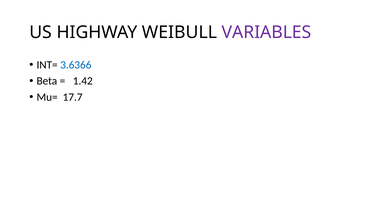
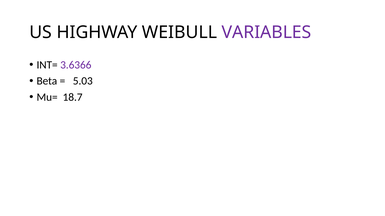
3.6366 colour: blue -> purple (76, 65)
1.42: 1.42 -> 5.03 (83, 81)
17.7: 17.7 -> 18.7 (73, 97)
